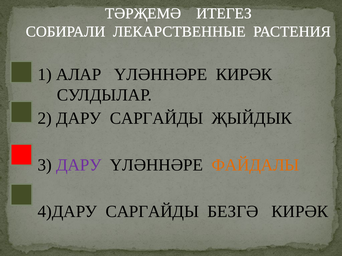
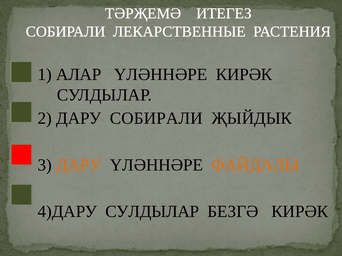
ДАРУ САРГАЙДЫ: САРГАЙДЫ -> СОБИРАЛИ (156, 119)
ДАРУ colour: purple -> orange (79, 165)
4)ДАРУ САРГАЙДЫ: САРГАЙДЫ -> СУЛДЫЛАР (152, 212)
